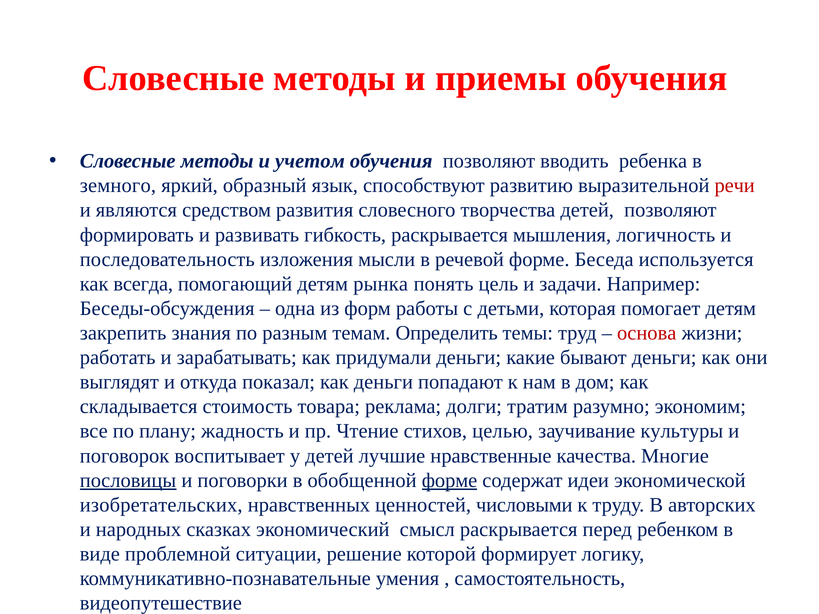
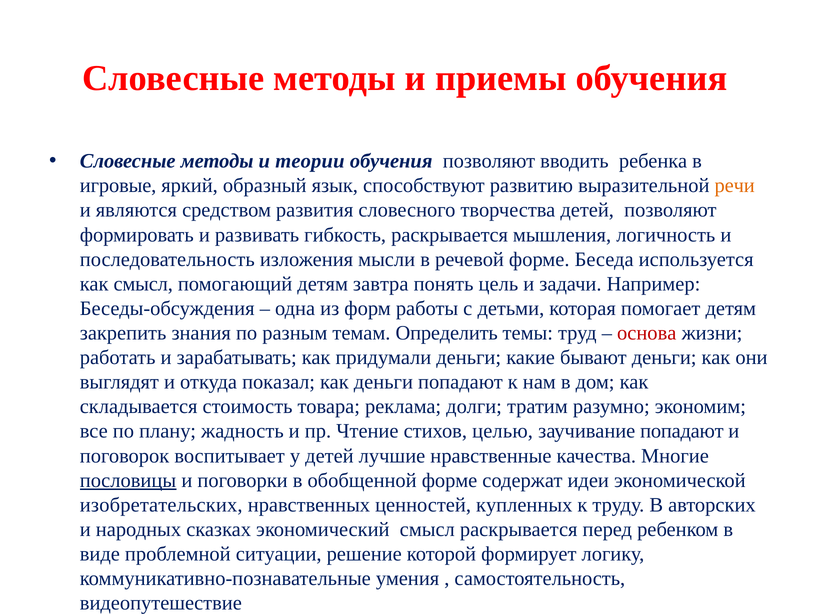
учетом: учетом -> теории (310, 161)
земного: земного -> игровые (118, 186)
речи colour: red -> orange (735, 186)
как всегда: всегда -> смысл (143, 284)
рынка: рынка -> завтра (381, 284)
заучивание культуры: культуры -> попадают (682, 431)
форме underline: present -> none (450, 481)
числовыми: числовыми -> купленных (524, 505)
